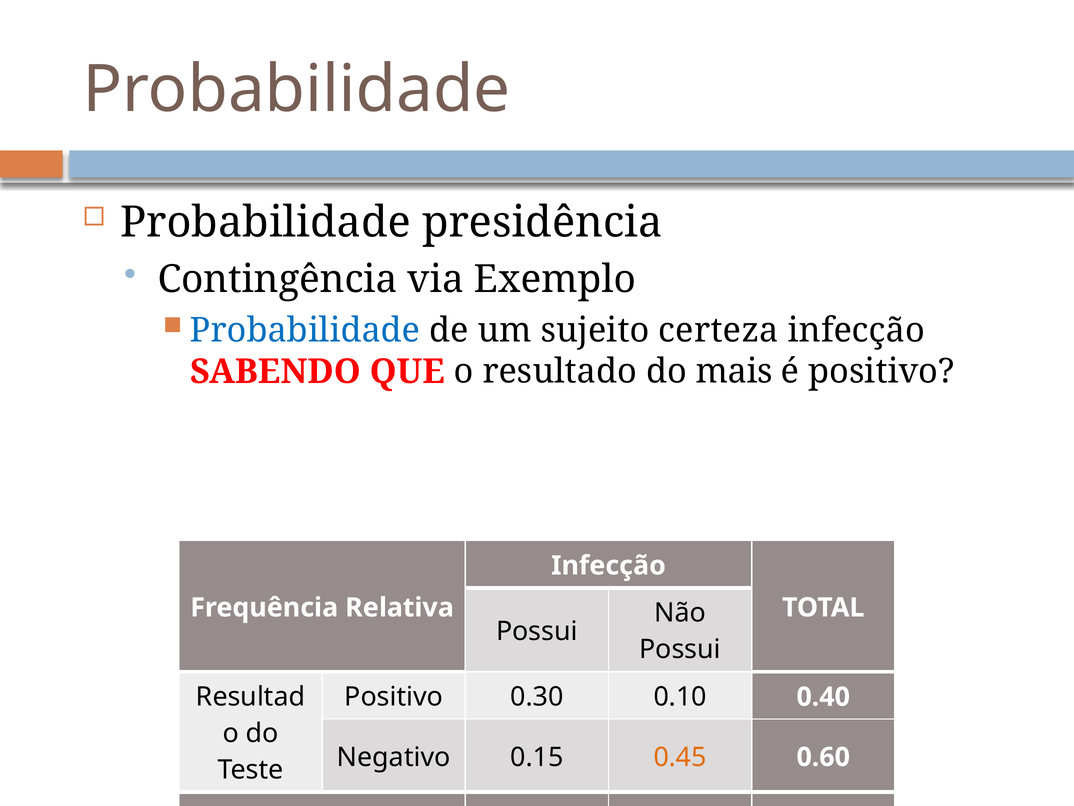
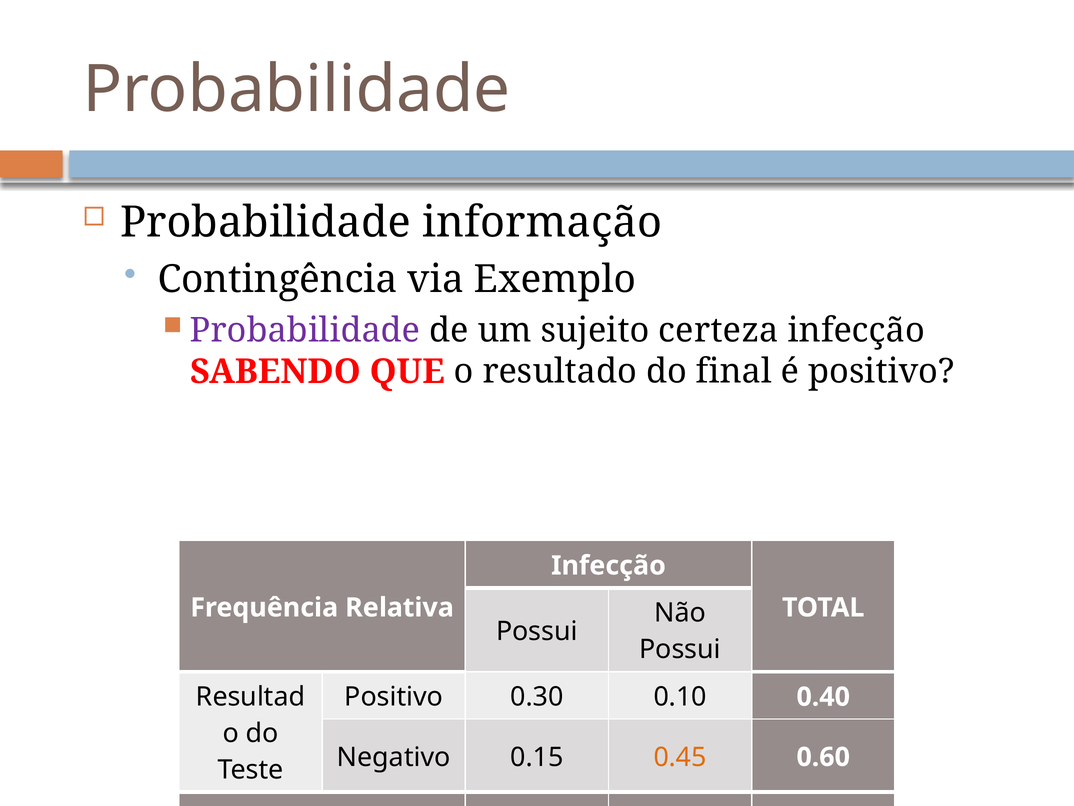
presidência: presidência -> informação (542, 222)
Probabilidade colour: blue -> purple (305, 330)
mais: mais -> final (734, 371)
